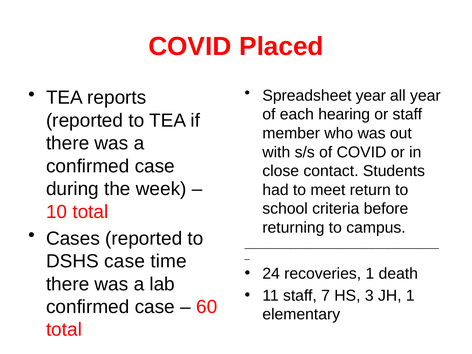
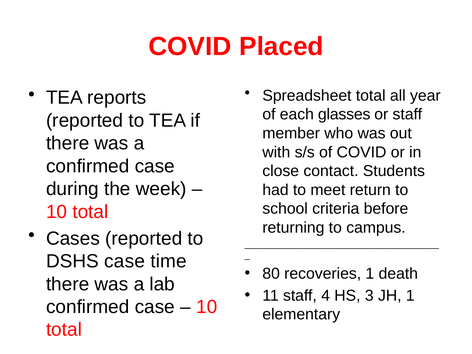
Spreadsheet year: year -> total (371, 96)
hearing: hearing -> glasses (344, 114)
24: 24 -> 80 (271, 274)
7: 7 -> 4 (326, 296)
60: 60 -> 10 (207, 307)
